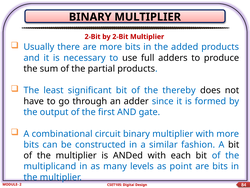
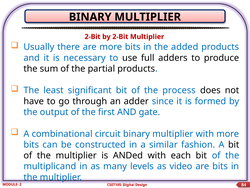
thereby: thereby -> process (179, 90)
point: point -> video (181, 166)
